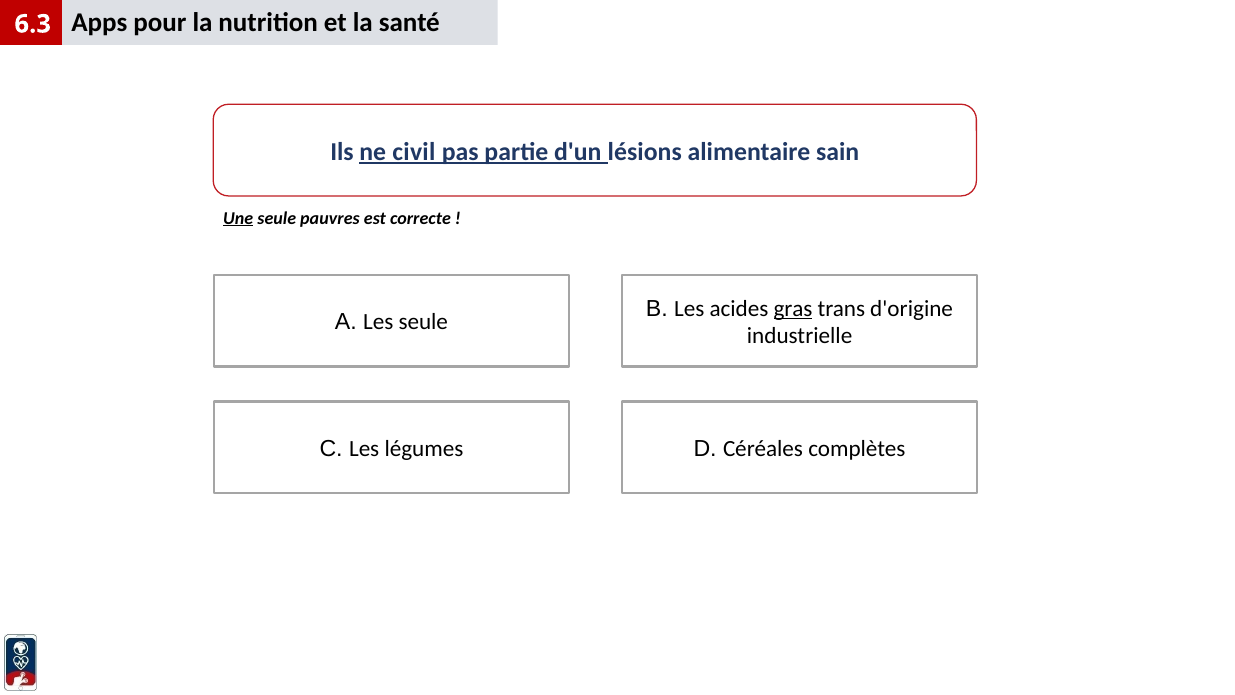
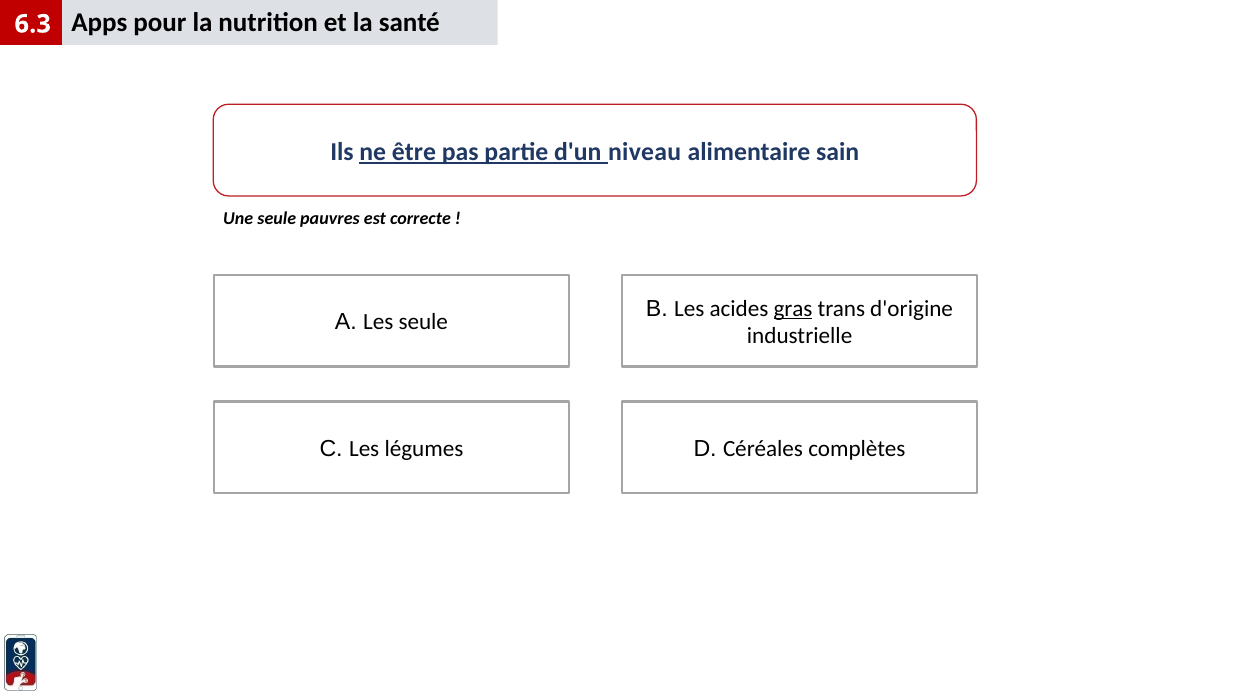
civil: civil -> être (414, 152)
lésions: lésions -> niveau (645, 152)
Une underline: present -> none (238, 218)
